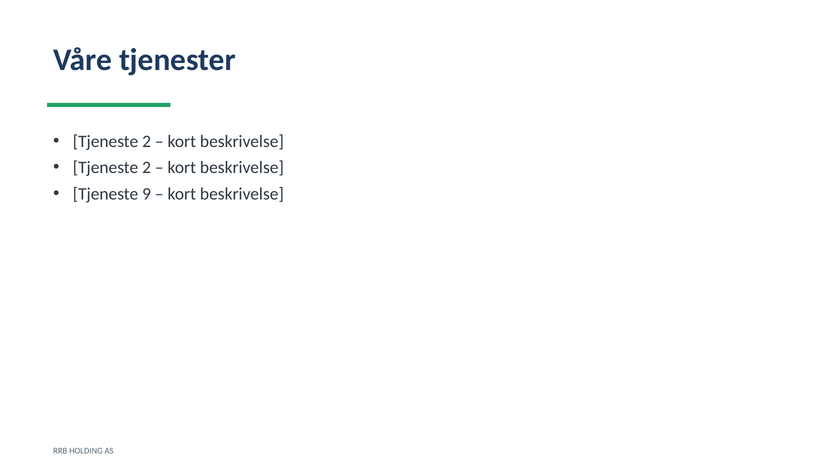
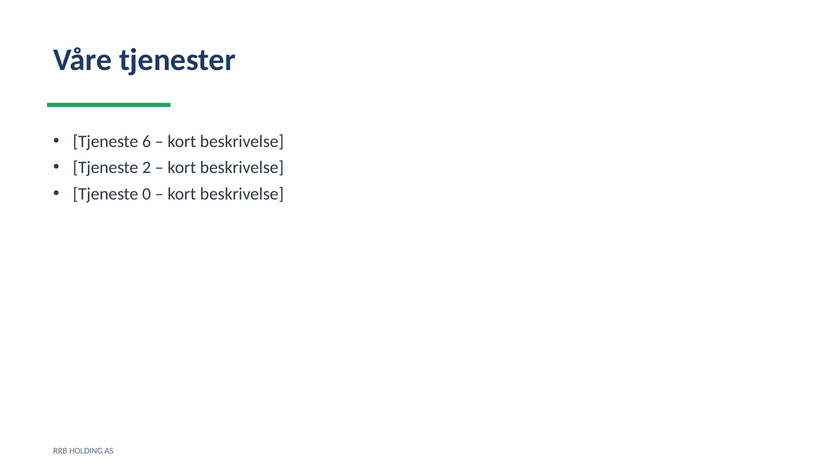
2: 2 -> 6 (147, 142)
9: 9 -> 0 (147, 194)
